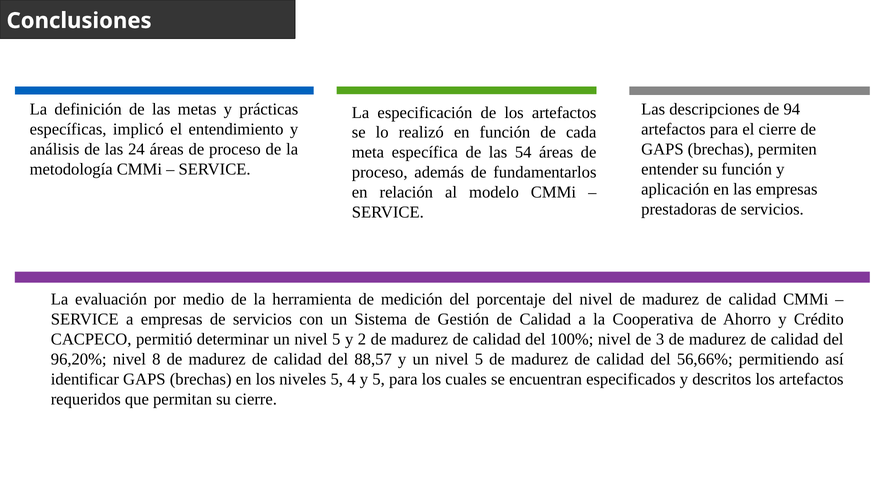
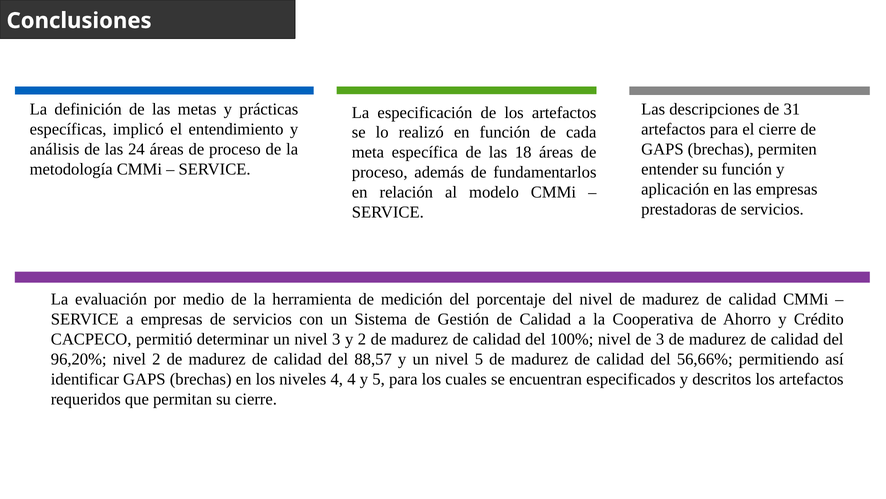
94: 94 -> 31 (792, 109)
54: 54 -> 18 (523, 152)
determinar un nivel 5: 5 -> 3 (336, 339)
nivel 8: 8 -> 2 (156, 359)
niveles 5: 5 -> 4 (337, 379)
